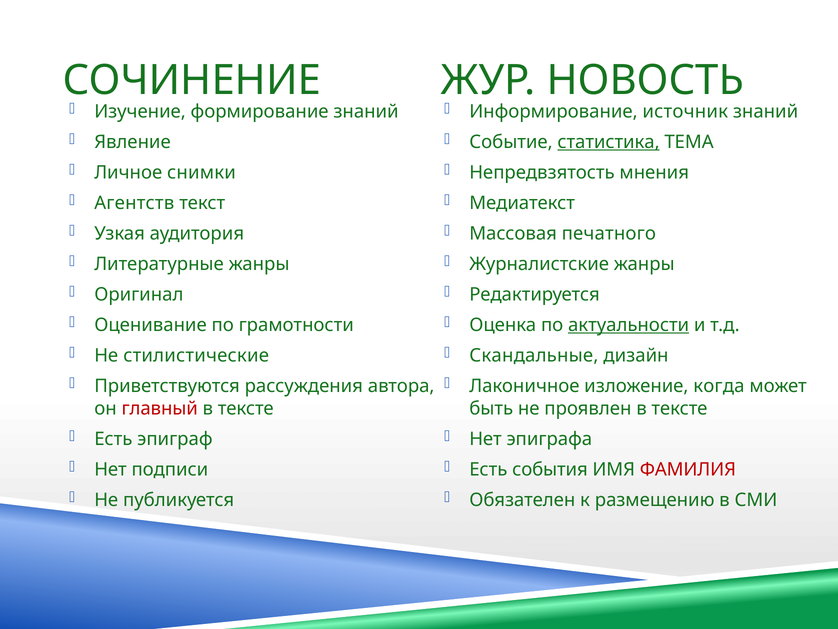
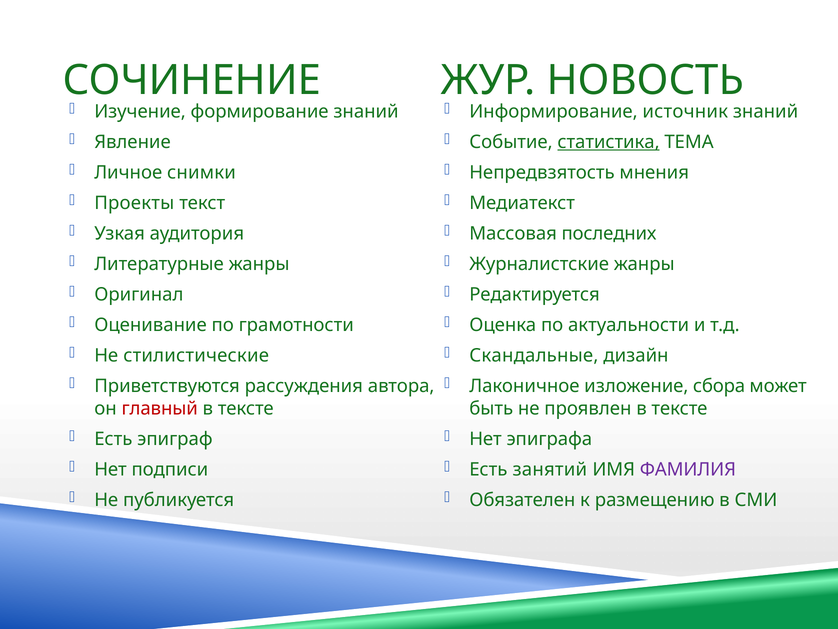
Агентств: Агентств -> Проекты (134, 203)
печатного: печатного -> последних (609, 233)
актуальности underline: present -> none (629, 325)
когда: когда -> сбора (719, 386)
события: события -> занятий (550, 469)
ФАМИЛИЯ colour: red -> purple (688, 469)
